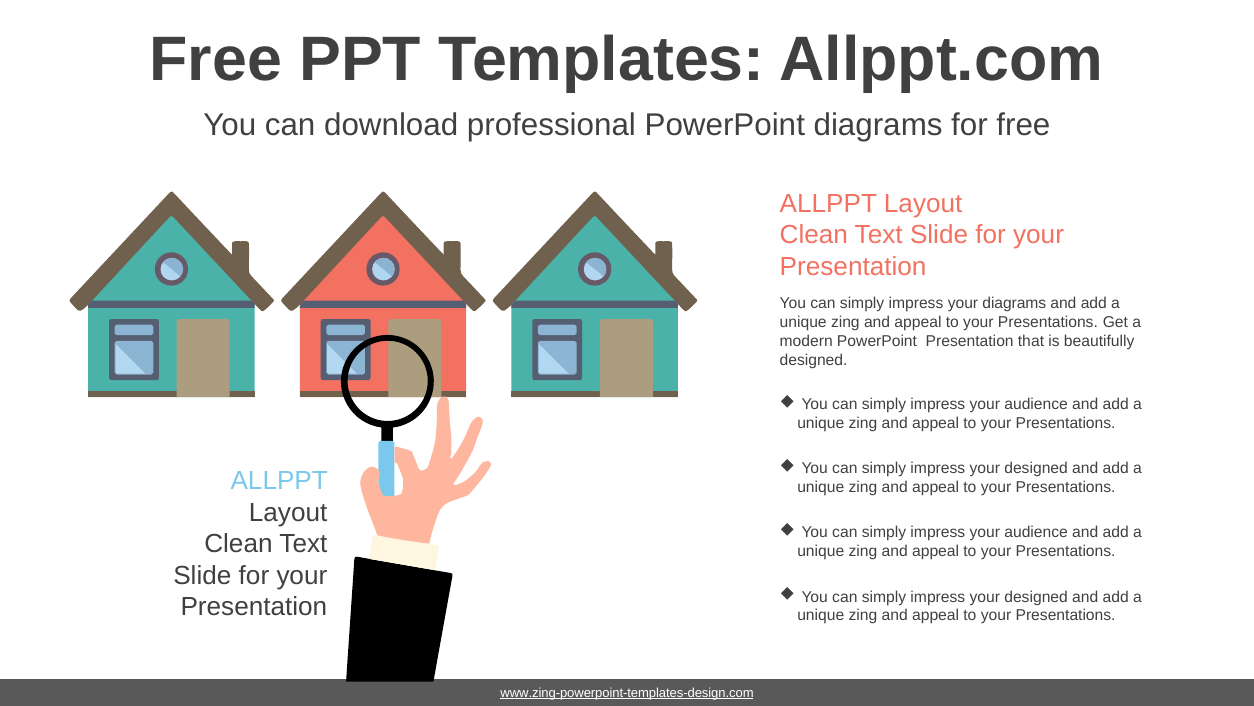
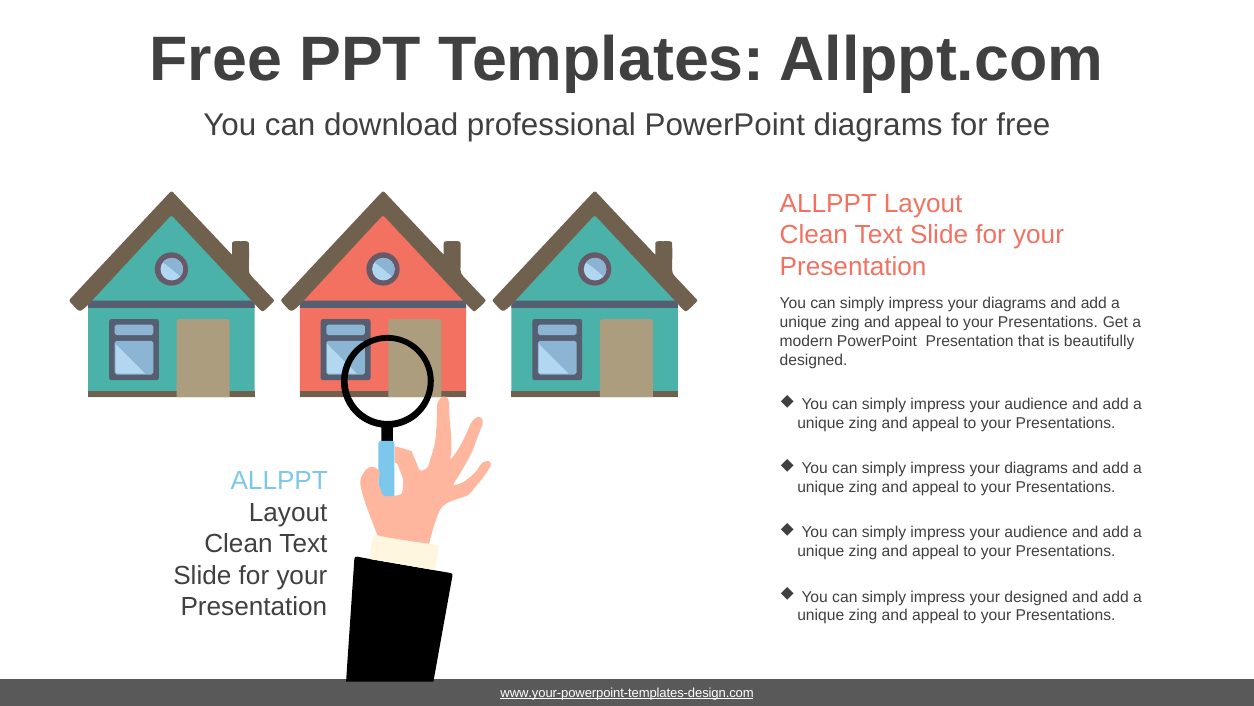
designed: designed -> diagrams (1036, 468)
www.zing-powerpoint-templates-design.com: www.zing-powerpoint-templates-design.com -> www.your-powerpoint-templates-design.com (627, 692)
